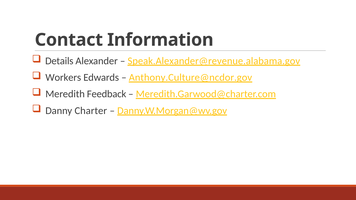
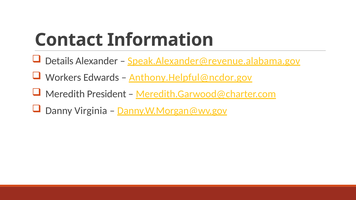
Anthony.Culture@ncdor.gov: Anthony.Culture@ncdor.gov -> Anthony.Helpful@ncdor.gov (190, 78)
Feedback: Feedback -> President (107, 94)
Charter: Charter -> Virginia (91, 111)
